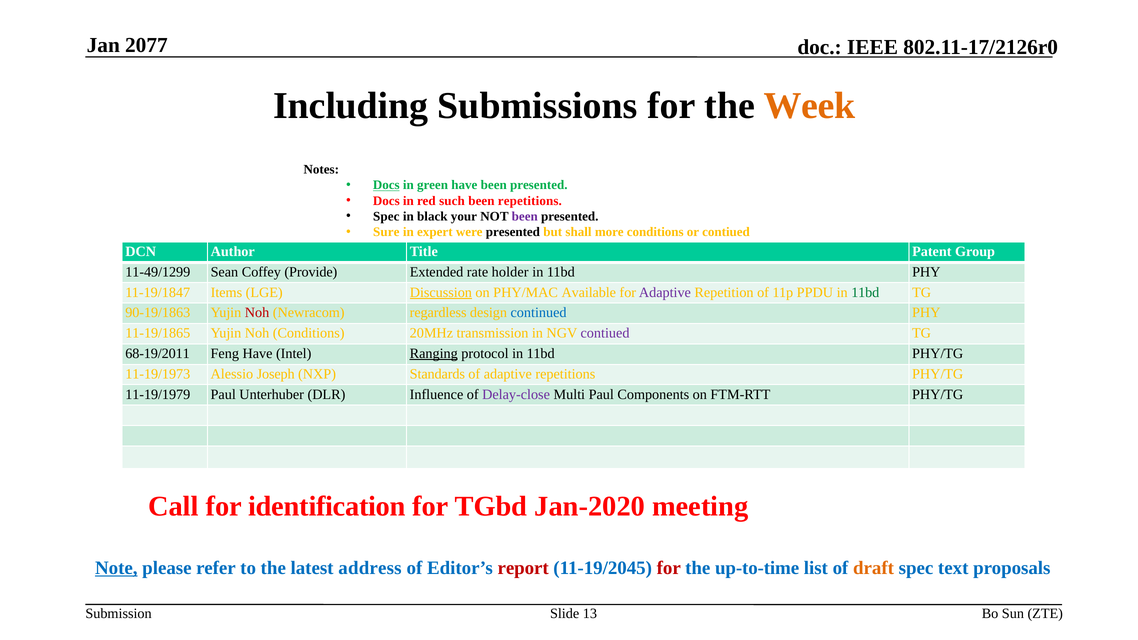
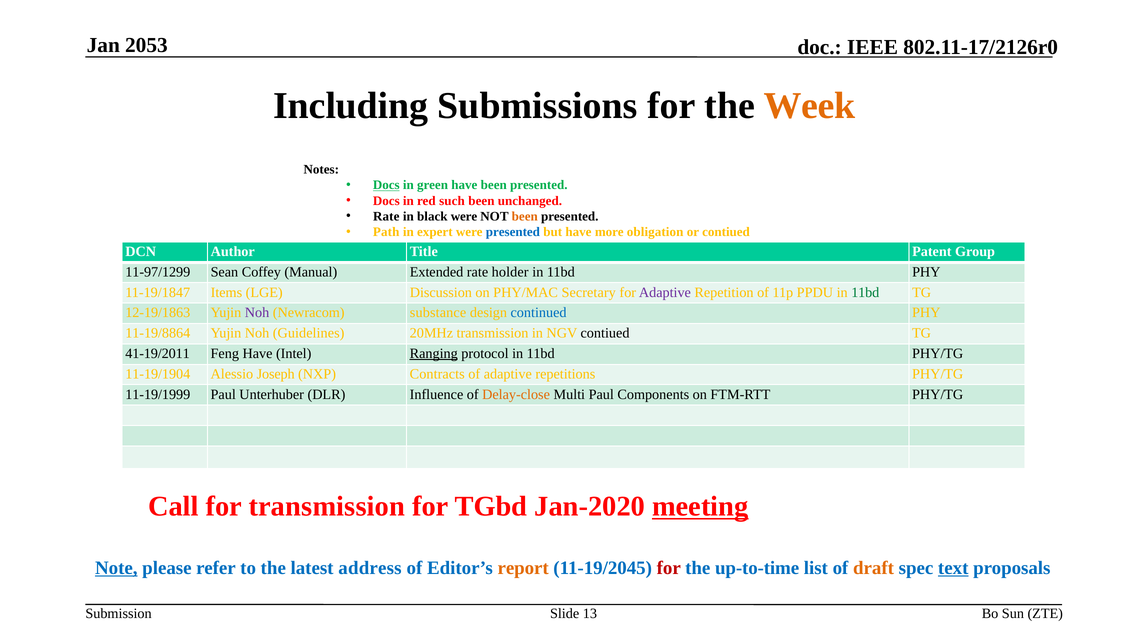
2077: 2077 -> 2053 (146, 45)
been repetitions: repetitions -> unchanged (530, 201)
Spec: Spec -> Rate (386, 216)
black your: your -> were (464, 216)
been colour: purple -> orange (525, 216)
Sure: Sure -> Path (386, 232)
presented colour: black -> blue (513, 232)
but shall: shall -> have (579, 232)
more conditions: conditions -> obligation (655, 232)
11-49/1299: 11-49/1299 -> 11-97/1299 (158, 272)
Provide: Provide -> Manual (311, 272)
Discussion underline: present -> none (441, 292)
Available: Available -> Secretary (589, 292)
90-19/1863: 90-19/1863 -> 12-19/1863 (158, 313)
Noh colour: red -> purple (257, 313)
regardless: regardless -> substance (438, 313)
11-19/1865: 11-19/1865 -> 11-19/8864 (158, 333)
Noh Conditions: Conditions -> Guidelines (309, 333)
contiued colour: purple -> black (605, 333)
68-19/2011: 68-19/2011 -> 41-19/2011 (158, 354)
11-19/1973: 11-19/1973 -> 11-19/1904 (158, 374)
Standards: Standards -> Contracts (437, 374)
11-19/1979: 11-19/1979 -> 11-19/1999 (158, 394)
Delay-close colour: purple -> orange (516, 394)
for identification: identification -> transmission (327, 507)
meeting underline: none -> present (700, 507)
report colour: red -> orange (523, 568)
text underline: none -> present (953, 568)
